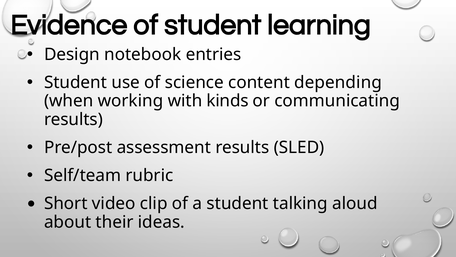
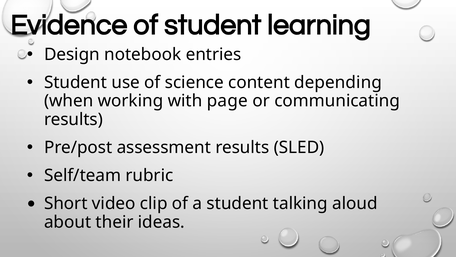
kinds: kinds -> page (227, 101)
